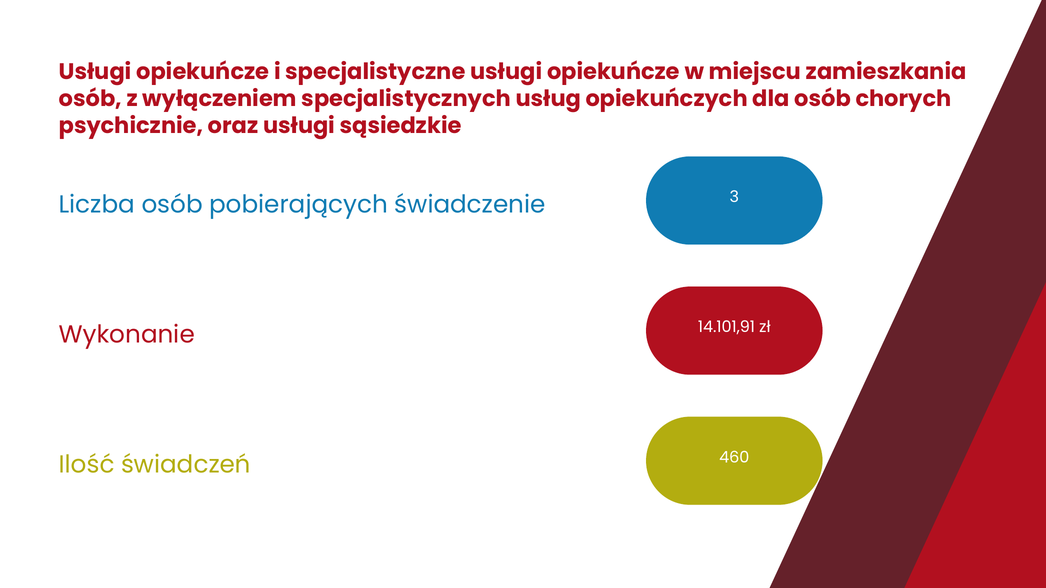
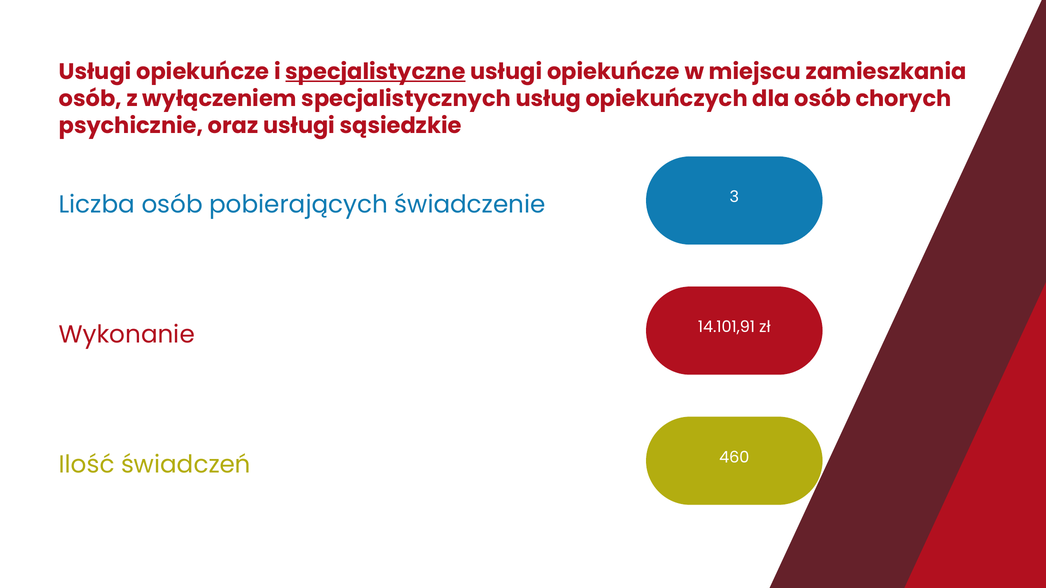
specjalistyczne underline: none -> present (375, 72)
